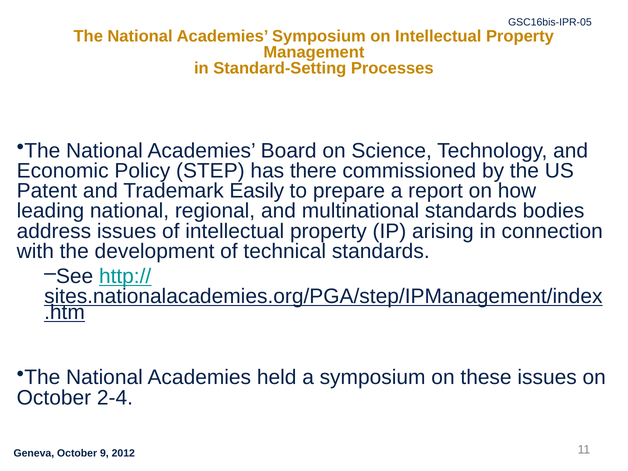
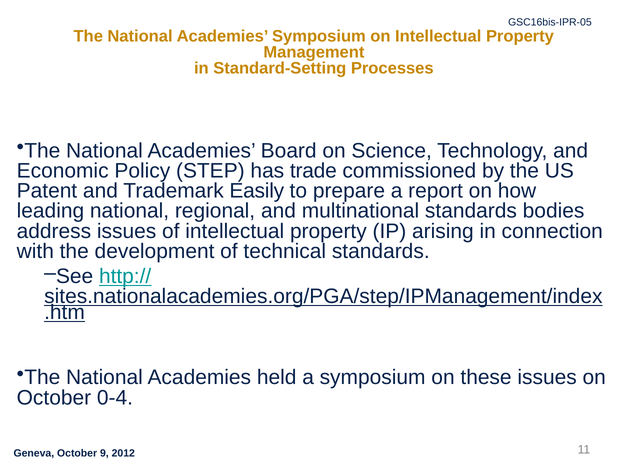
there: there -> trade (313, 171)
2-4: 2-4 -> 0-4 (115, 398)
